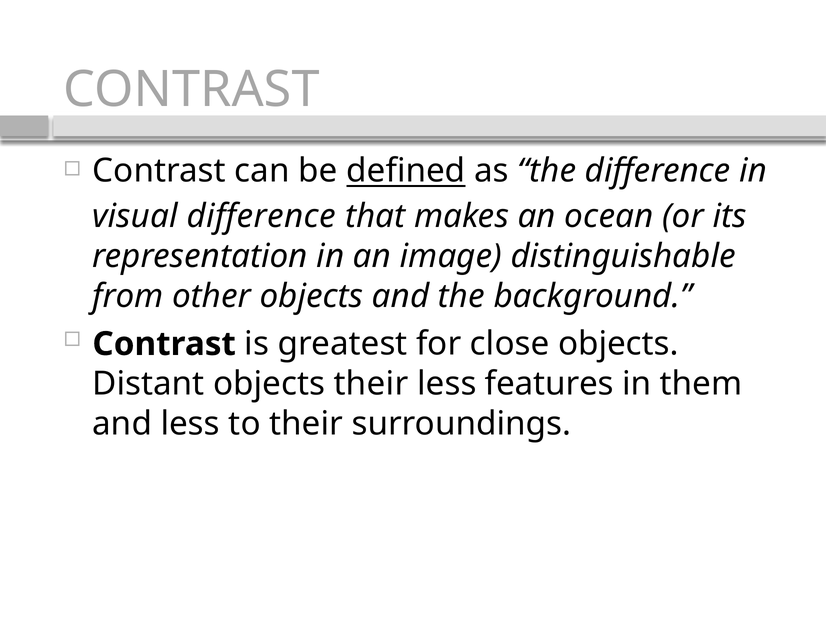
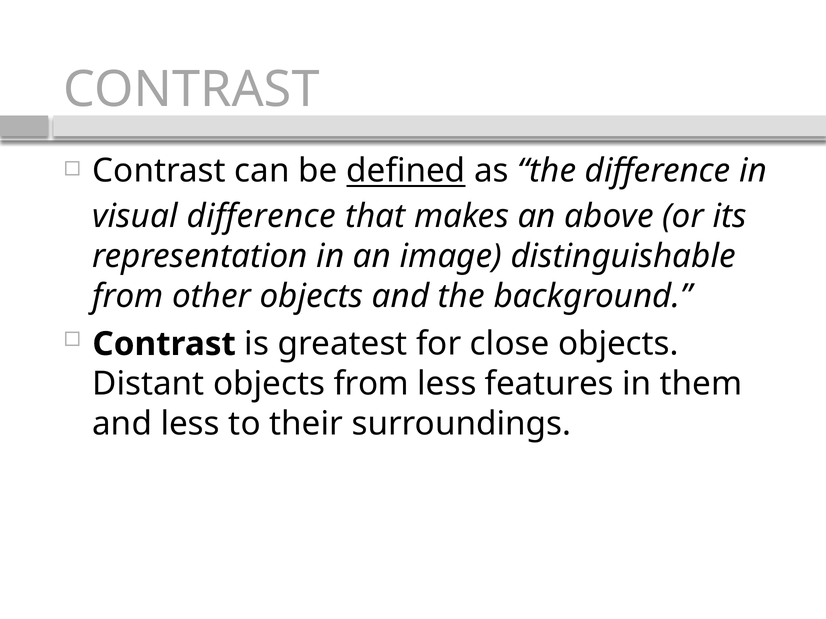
ocean: ocean -> above (609, 216)
objects their: their -> from (371, 384)
